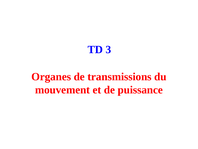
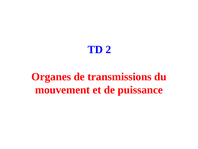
3: 3 -> 2 (108, 49)
